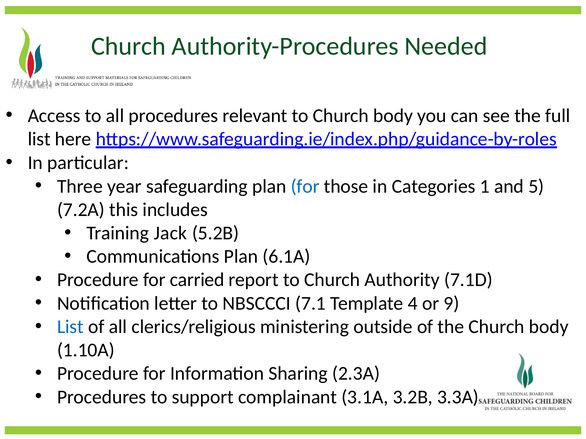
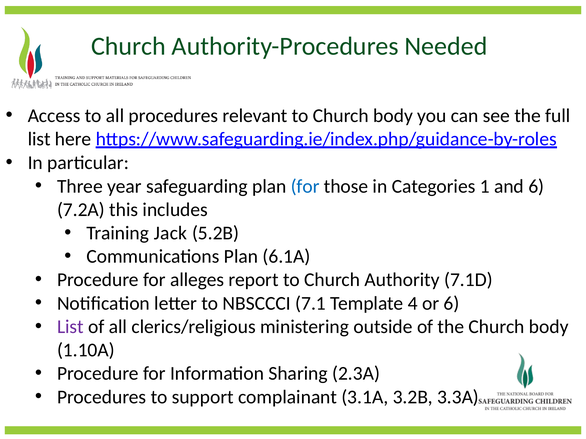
and 5: 5 -> 6 (536, 186)
carried: carried -> alleges (197, 280)
or 9: 9 -> 6 (451, 304)
List colour: blue -> purple (70, 327)
